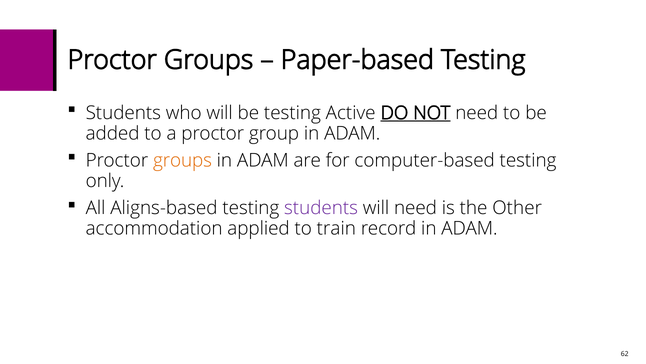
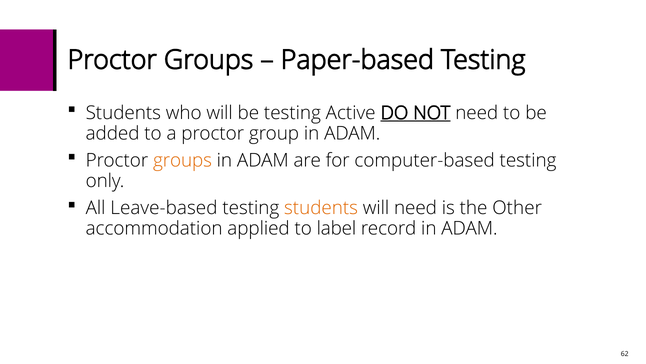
Aligns-based: Aligns-based -> Leave-based (164, 208)
students colour: purple -> orange (321, 208)
train: train -> label (336, 228)
